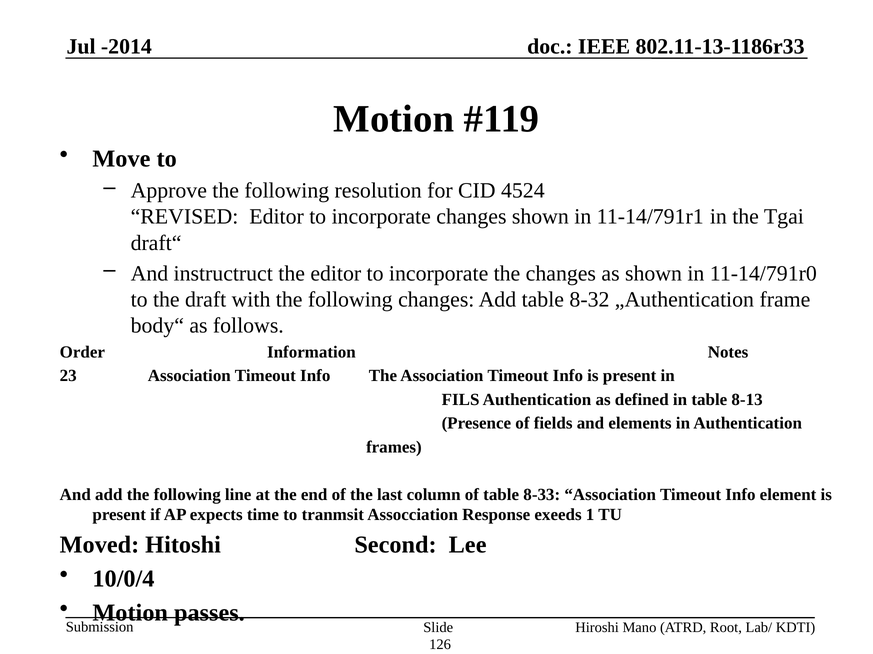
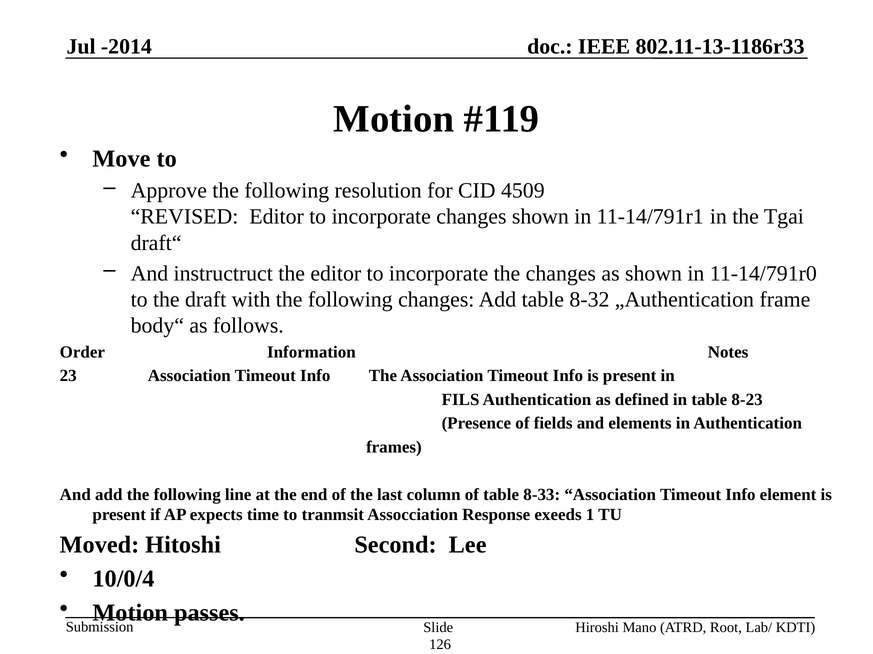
4524: 4524 -> 4509 (523, 191)
8-13: 8-13 -> 8-23 (747, 400)
